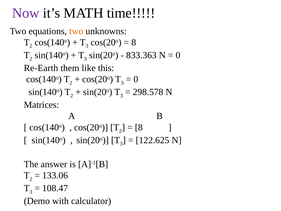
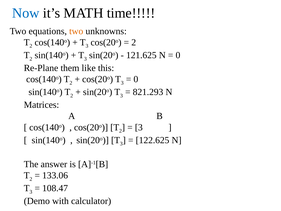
Now colour: purple -> blue (26, 13)
8: 8 -> 2 (134, 42)
833.363: 833.363 -> 121.625 (141, 55)
Re-Earth: Re-Earth -> Re-Plane (41, 68)
298.578: 298.578 -> 821.293 (148, 92)
8: 8 -> 3 (139, 127)
